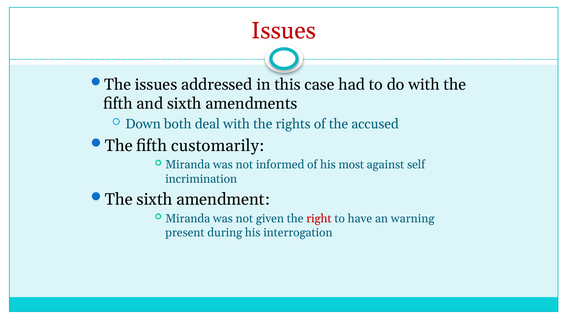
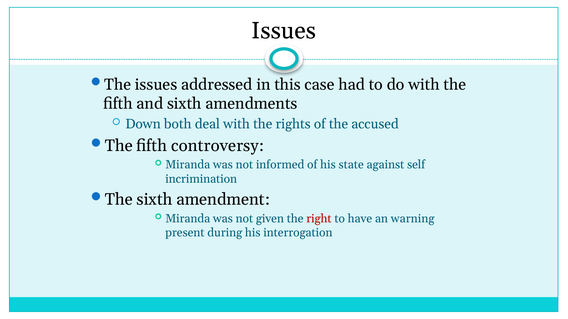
Issues colour: red -> black (284, 31)
customarily: customarily -> controversy (218, 146)
most: most -> state (351, 165)
